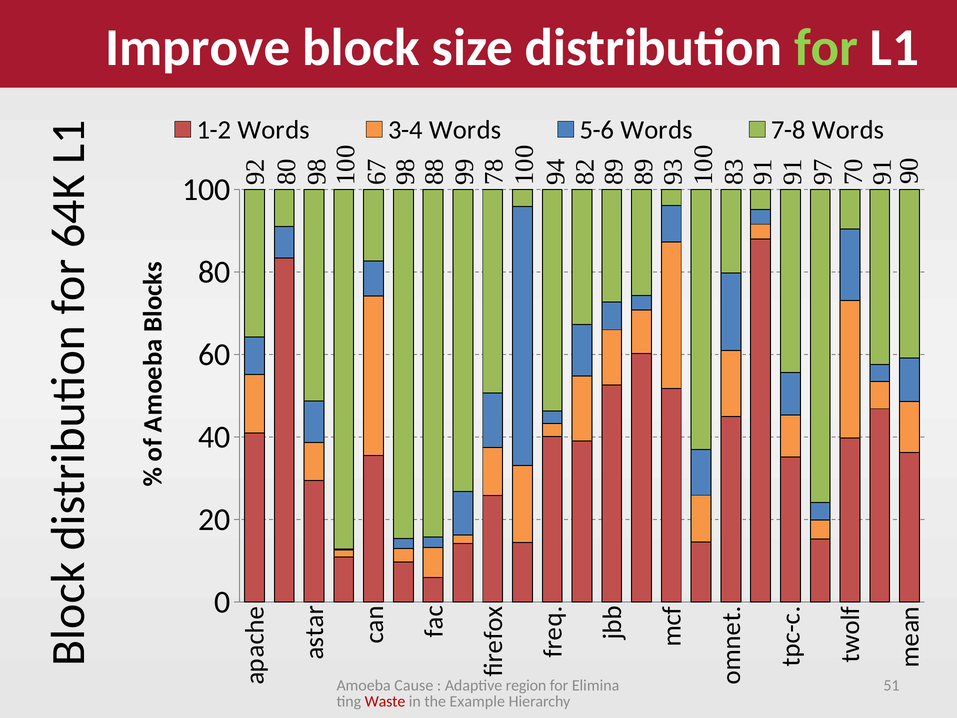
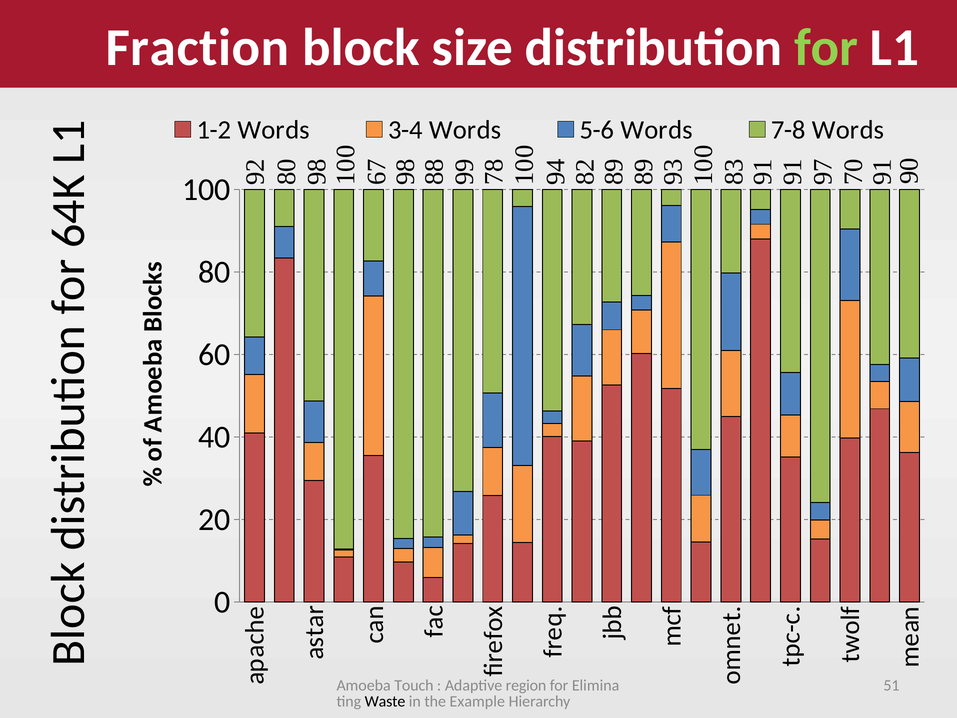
Improve: Improve -> Fraction (197, 48)
Cause: Cause -> Touch (414, 685)
Waste colour: red -> black (385, 701)
